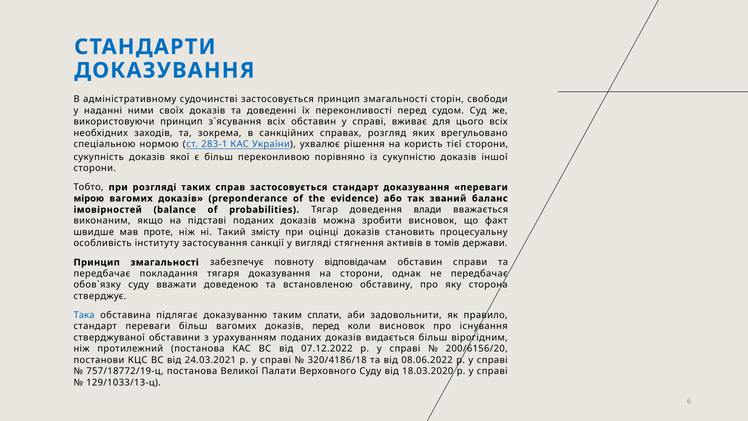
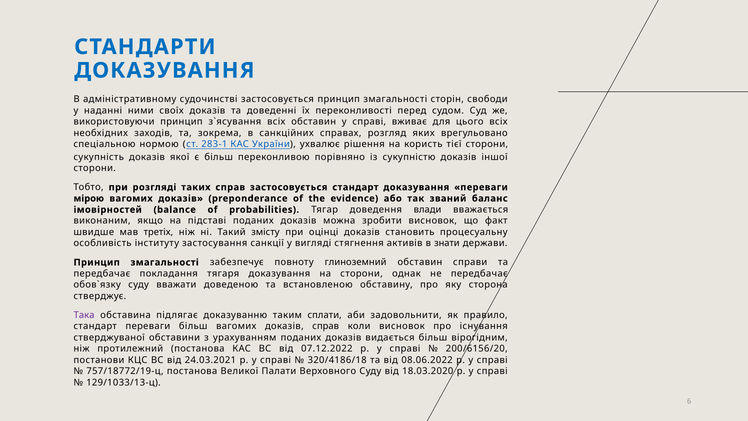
проте: проте -> третіх (158, 232)
томів: томів -> знати (447, 243)
відповідачам: відповідачам -> глиноземний (356, 262)
Така colour: blue -> purple (84, 315)
доказів перед: перед -> справ (326, 326)
